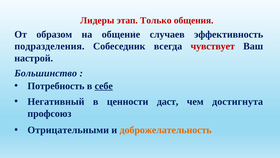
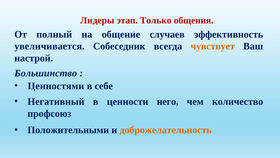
образом: образом -> полный (54, 34)
подразделения: подразделения -> увеличивается (49, 46)
чувствует colour: red -> orange (213, 46)
Потребность: Потребность -> Ценностями (56, 86)
себе underline: present -> none (104, 86)
даст: даст -> него (168, 101)
достигнута: достигнута -> количество (238, 101)
Отрицательными: Отрицательными -> Положительными (68, 130)
